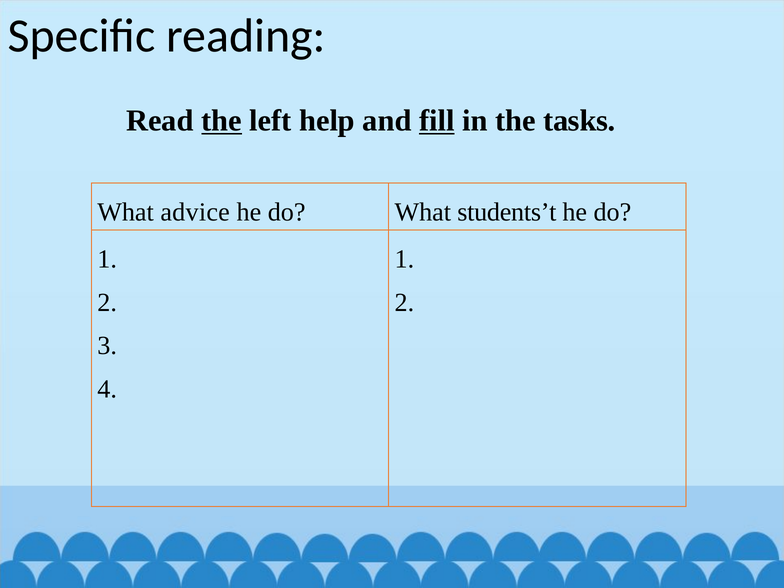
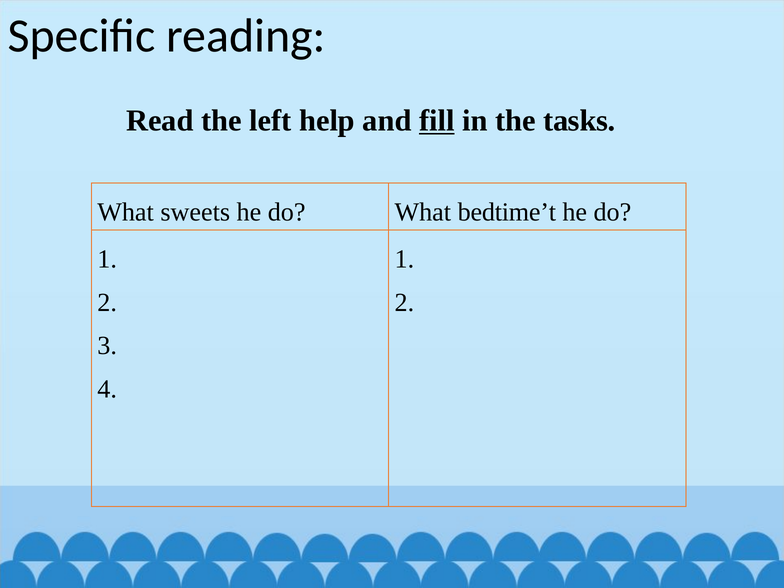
the underline: present -> none (222, 121)
advice: advice -> sweets (195, 212)
students’t: students’t -> bedtime’t (507, 212)
